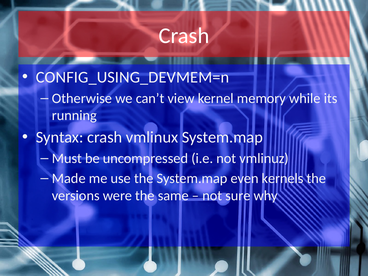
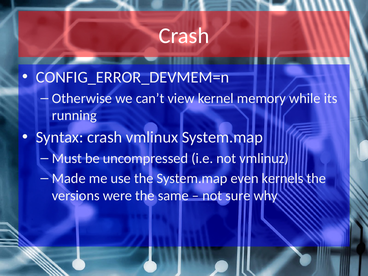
CONFIG_USING_DEVMEM=n: CONFIG_USING_DEVMEM=n -> CONFIG_ERROR_DEVMEM=n (133, 77)
